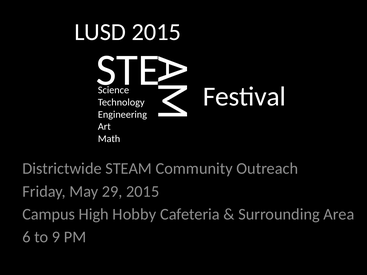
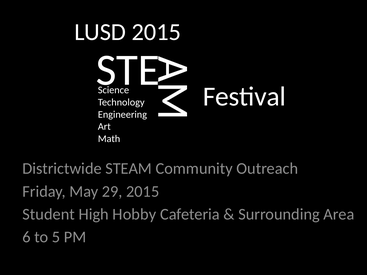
Campus: Campus -> Student (49, 214)
9: 9 -> 5 (56, 237)
